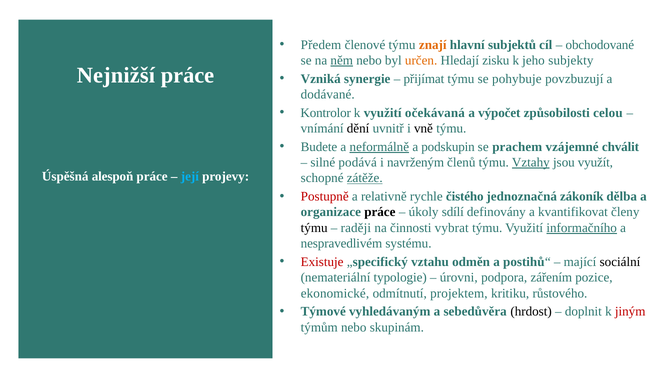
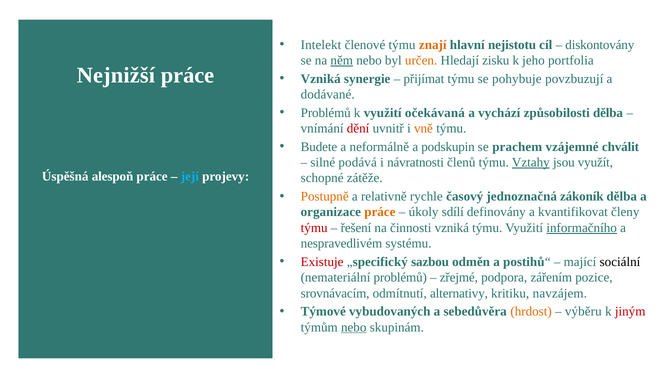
Předem: Předem -> Intelekt (321, 45)
subjektů: subjektů -> nejistotu (512, 45)
obchodované: obchodované -> diskontovány (600, 45)
subjekty: subjekty -> portfolia (571, 60)
Kontrolor: Kontrolor -> Problémů (326, 113)
výpočet: výpočet -> vychází (499, 113)
způsobilosti celou: celou -> dělba (608, 113)
dění colour: black -> red (358, 128)
vně colour: black -> orange (423, 128)
neformálně underline: present -> none (379, 147)
navrženým: navrženým -> návratnosti (416, 162)
zátěže underline: present -> none (365, 178)
Postupně colour: red -> orange (325, 196)
čistého: čistého -> časový (465, 196)
práce colour: black -> orange (380, 212)
týmu colour: black -> red (314, 228)
raději: raději -> řešení (356, 228)
činnosti vybrat: vybrat -> vzniká (452, 228)
vztahu: vztahu -> sazbou (430, 262)
nemateriální typologie: typologie -> problémů (400, 278)
úrovni: úrovni -> zřejmé (459, 278)
ekonomické: ekonomické -> srovnávacím (335, 293)
projektem: projektem -> alternativy (459, 293)
růstového: růstového -> navzájem (560, 293)
vyhledávaným: vyhledávaným -> vybudovaných (390, 312)
hrdost colour: black -> orange (531, 312)
doplnit: doplnit -> výběru (583, 312)
nebo underline: none -> present (354, 327)
